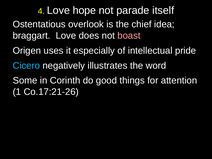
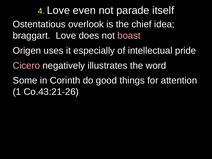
hope: hope -> even (84, 10)
Cicero colour: light blue -> pink (26, 66)
Co.17:21-26: Co.17:21-26 -> Co.43:21-26 (51, 92)
